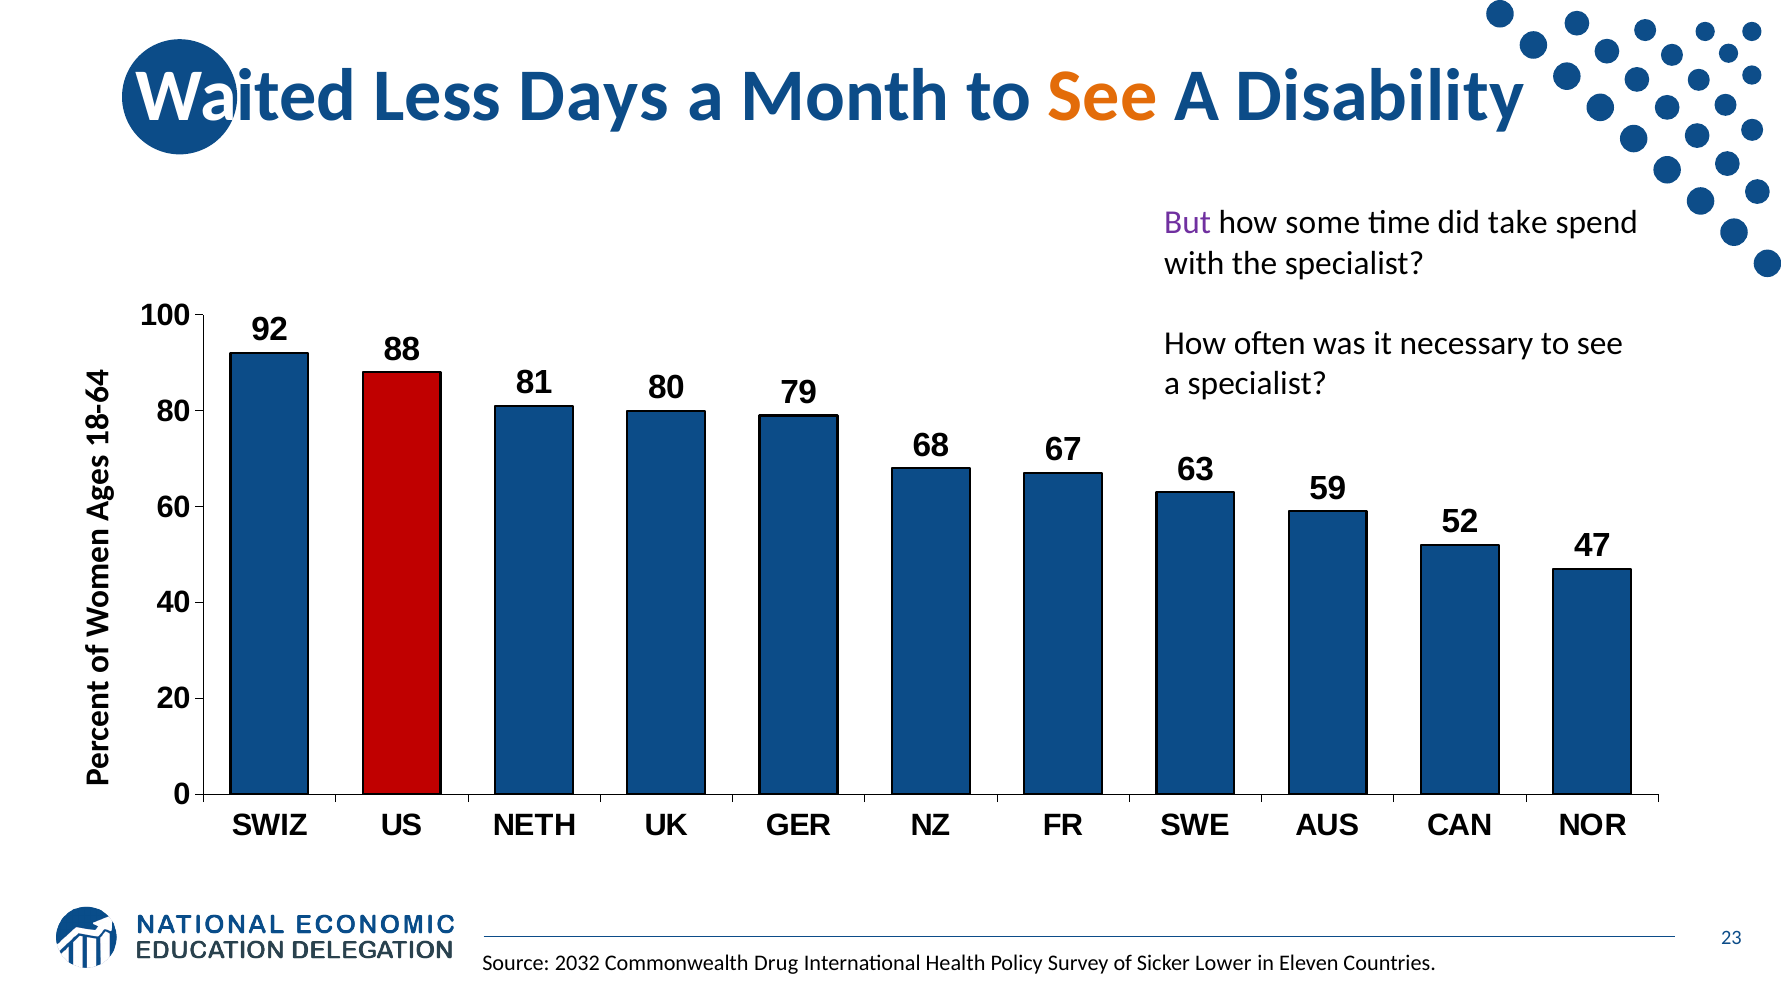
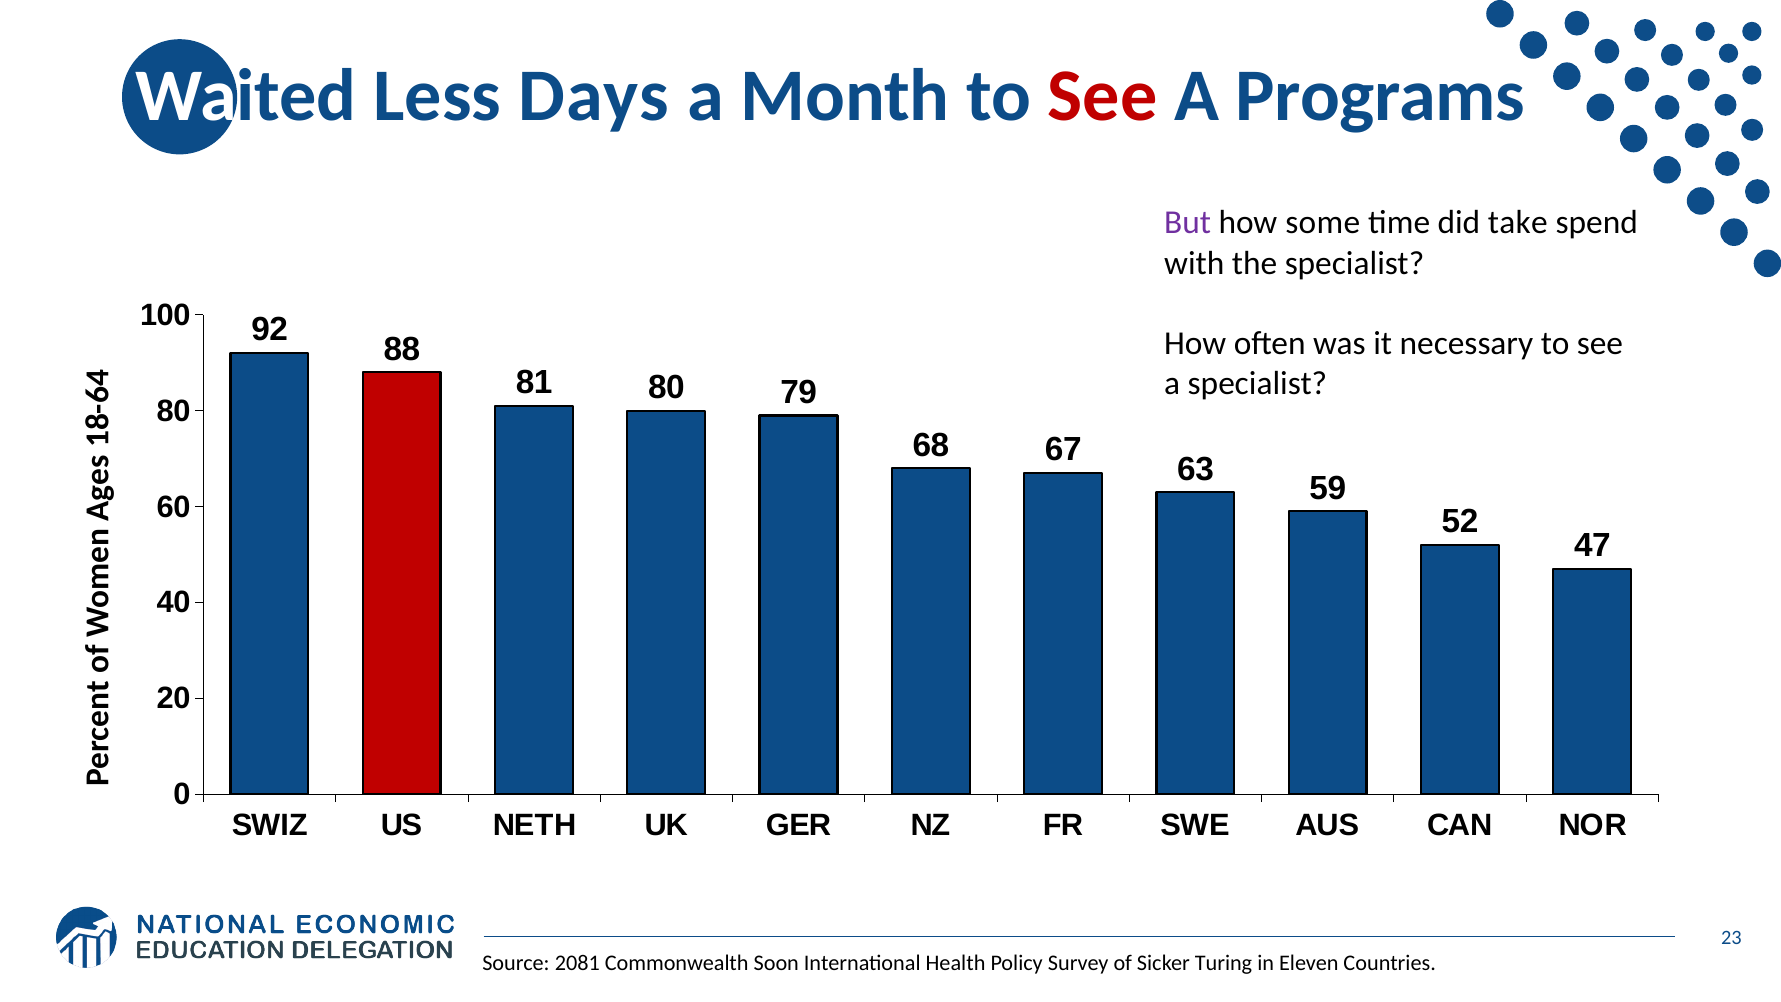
See colour: orange -> red (1103, 96)
Disability: Disability -> Programs (1380, 96)
2032: 2032 -> 2081 (577, 963)
Drug: Drug -> Soon (776, 963)
Lower: Lower -> Turing (1224, 963)
